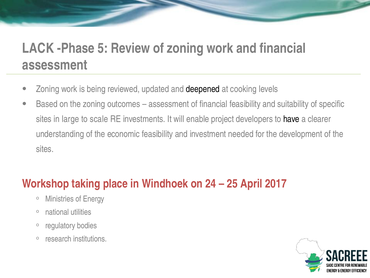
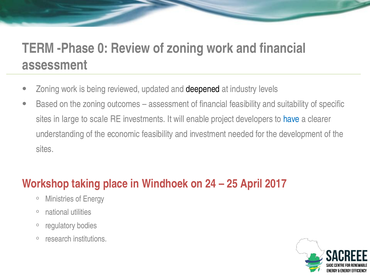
LACK: LACK -> TERM (38, 48)
5: 5 -> 0 (103, 48)
cooking: cooking -> industry (243, 89)
have colour: black -> blue (291, 119)
